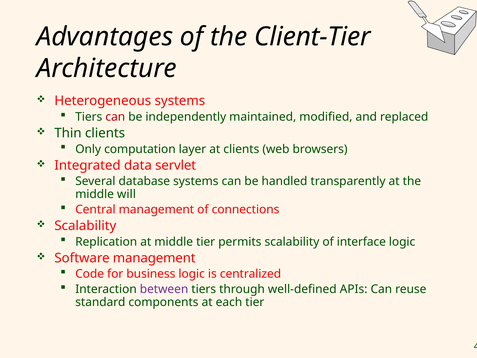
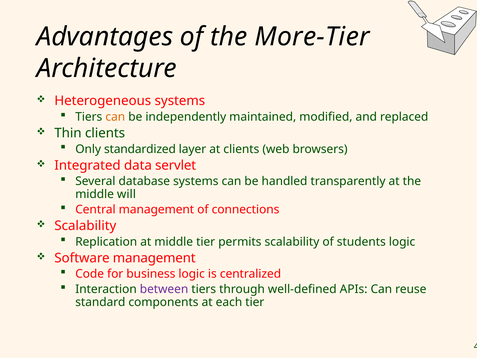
Client-Tier: Client-Tier -> More-Tier (312, 37)
can colour: red -> orange (115, 117)
computation: computation -> standardized (140, 149)
interface: interface -> students (361, 242)
